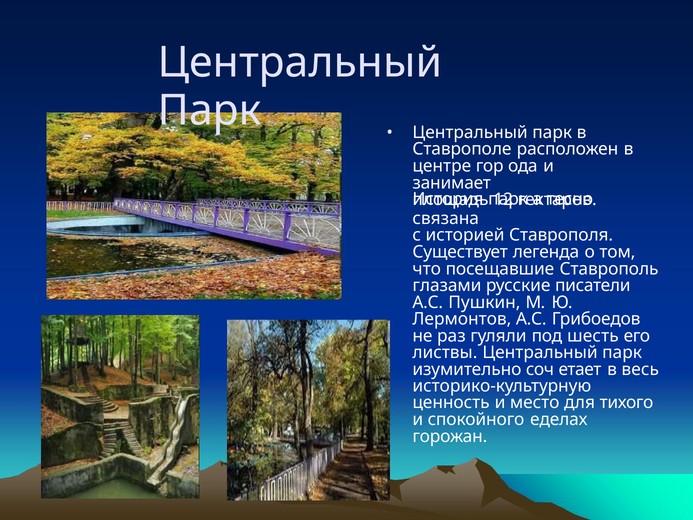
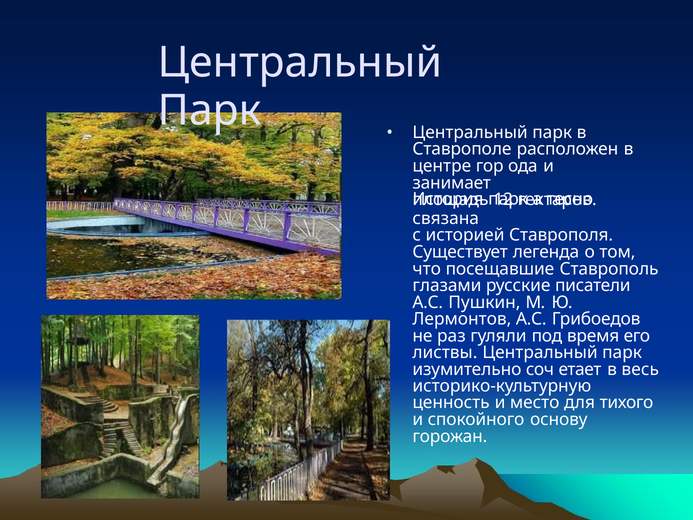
шесть: шесть -> время (593, 336)
еделах: еделах -> основу (559, 419)
